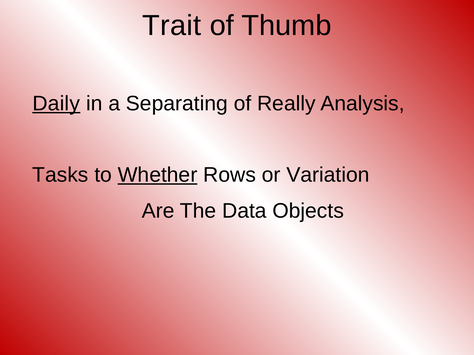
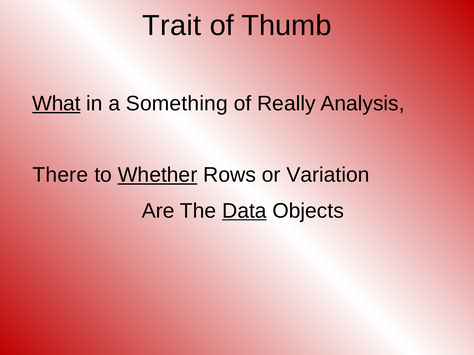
Daily: Daily -> What (56, 104)
Separating: Separating -> Something (177, 104)
Tasks: Tasks -> There (60, 175)
Data underline: none -> present (244, 211)
